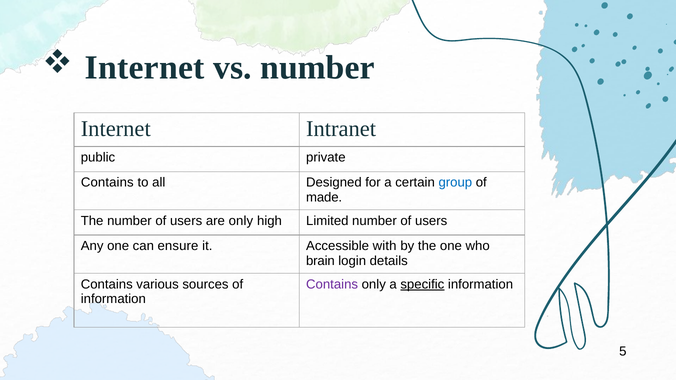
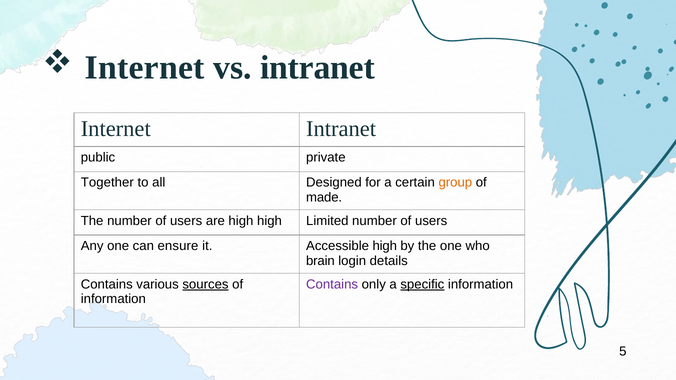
vs number: number -> intranet (318, 68)
Contains: Contains -> Together (107, 183)
group colour: blue -> orange (455, 183)
are only: only -> high (241, 221)
Accessible with: with -> high (385, 246)
sources underline: none -> present (205, 284)
